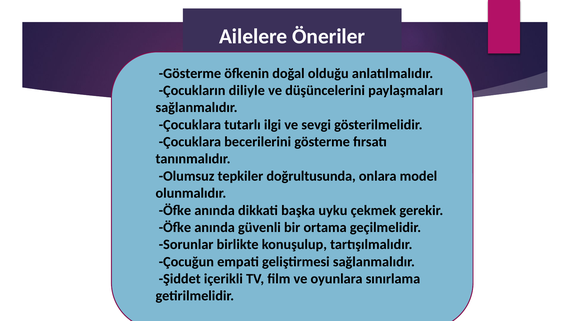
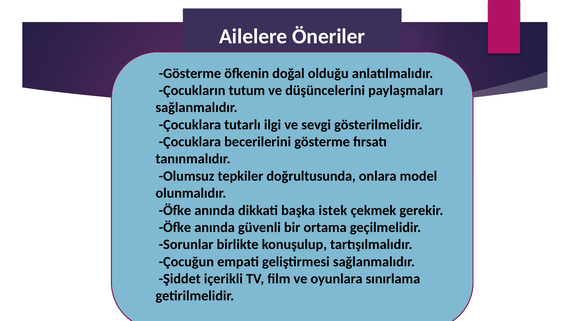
diliyle: diliyle -> tutum (247, 90)
uyku: uyku -> istek (333, 210)
